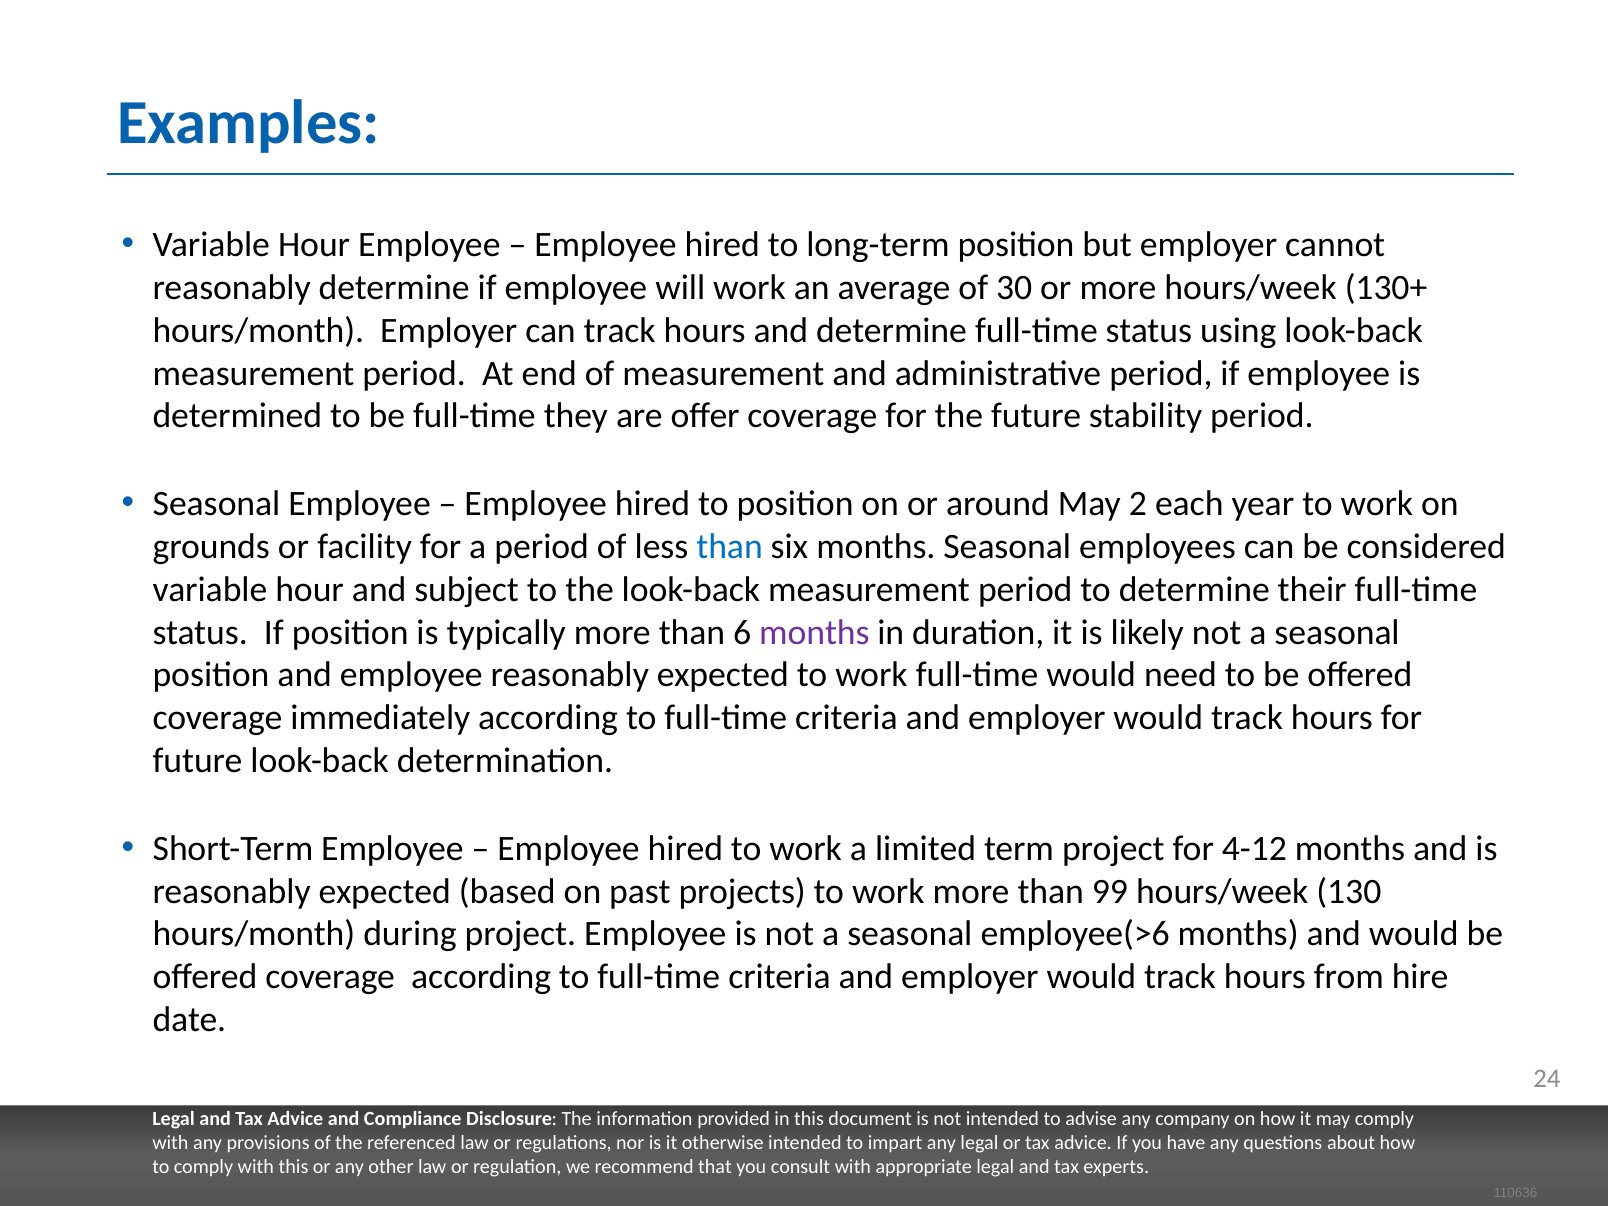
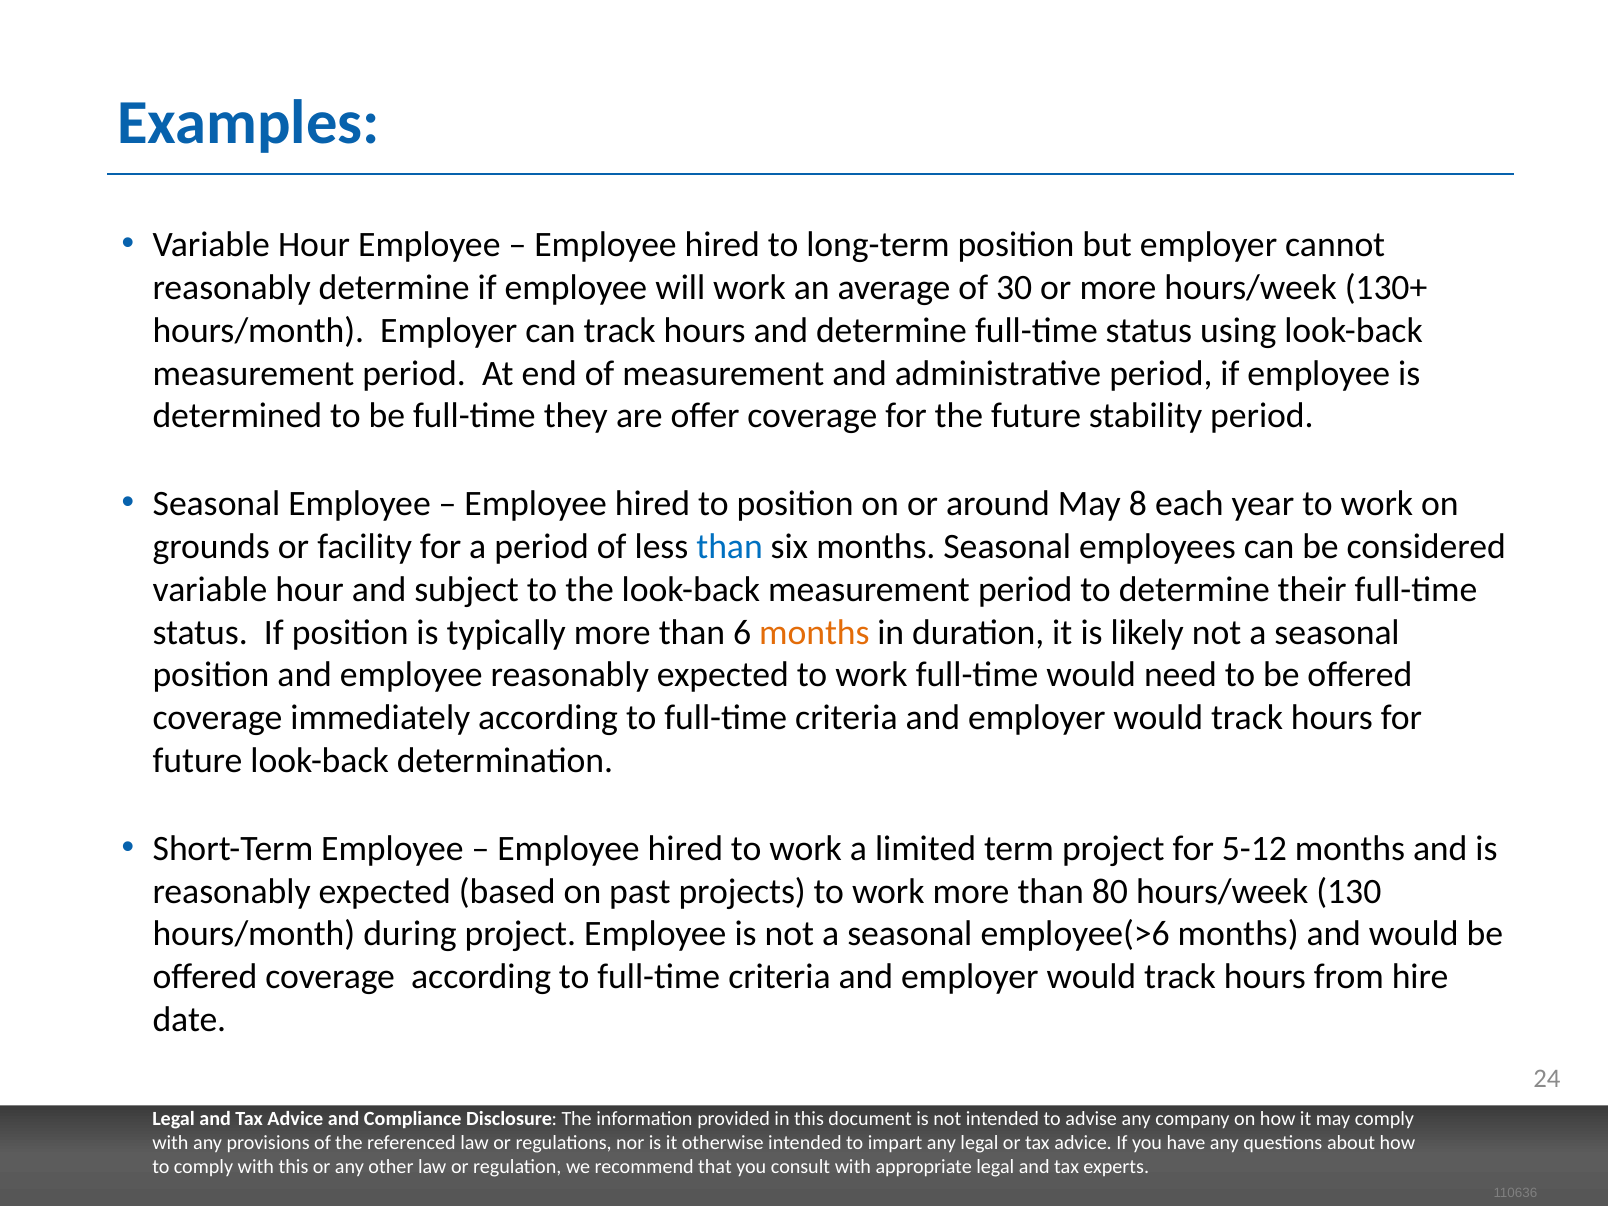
2: 2 -> 8 (1138, 504)
months colour: purple -> orange (814, 632)
4-12: 4-12 -> 5-12 (1254, 848)
99: 99 -> 80 (1110, 891)
